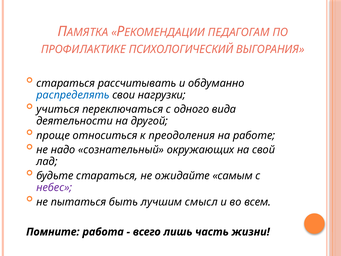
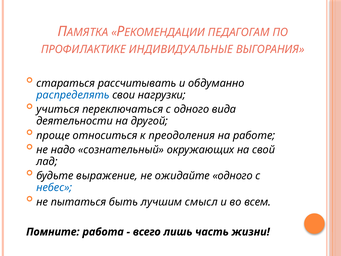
ПСИХОЛОГИЧЕСКИЙ: ПСИХОЛОГИЧЕСКИЙ -> ИНДИВИДУАЛЬНЫЕ (181, 49)
будьте стараться: стараться -> выражение (107, 176)
ожидайте самым: самым -> одного (233, 176)
небес colour: purple -> blue (54, 187)
